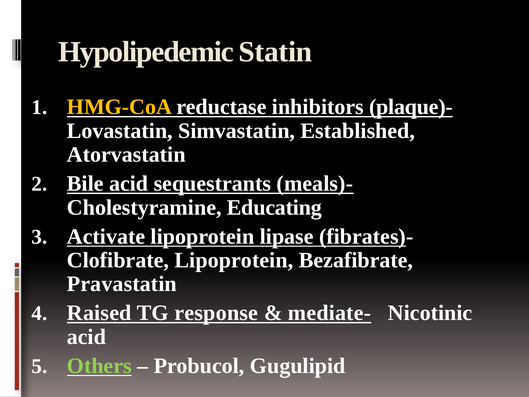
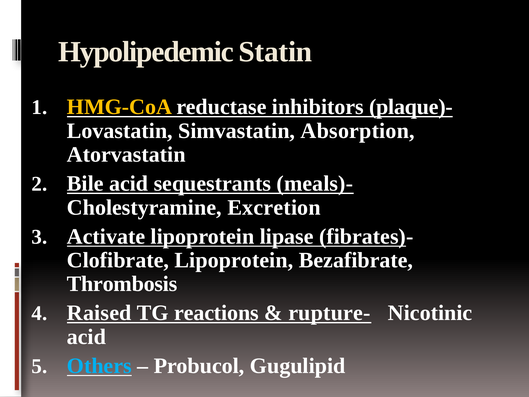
Established: Established -> Absorption (358, 131)
Educating: Educating -> Excretion (274, 207)
Pravastatin: Pravastatin -> Thrombosis (122, 284)
response: response -> reactions (216, 313)
mediate-: mediate- -> rupture- (329, 313)
Others colour: light green -> light blue (99, 366)
